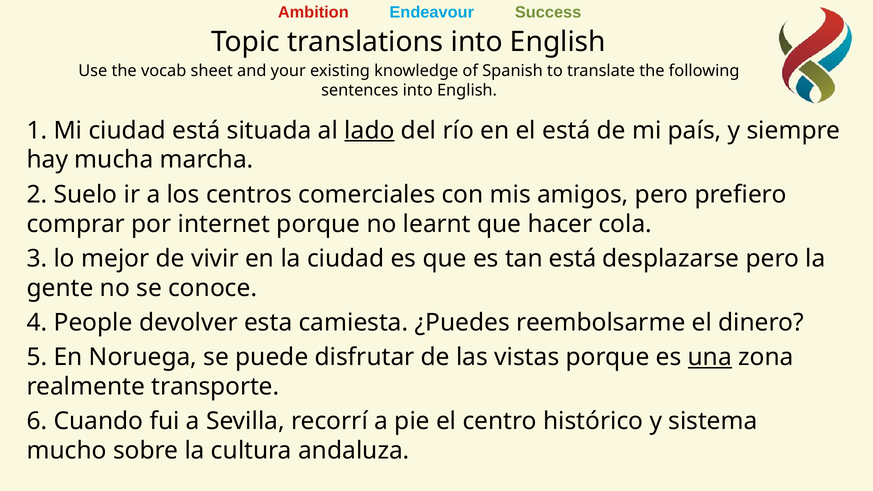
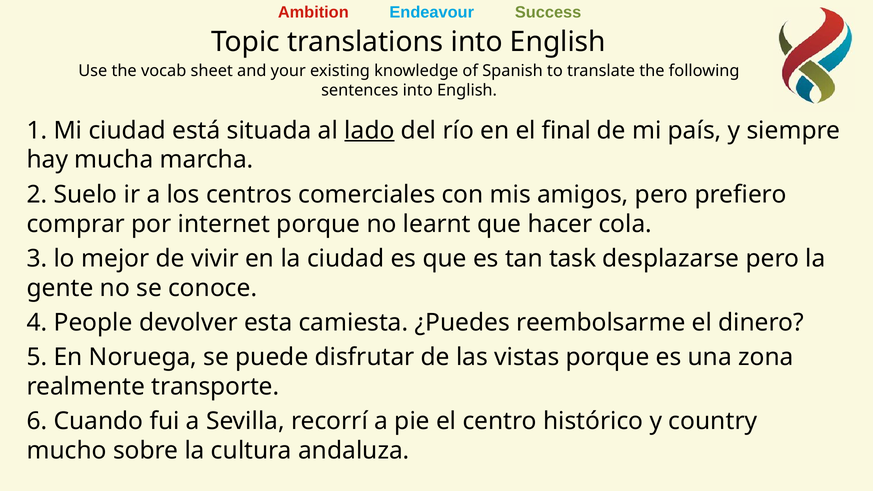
el está: está -> final (567, 130)
tan está: está -> task (573, 259)
una underline: present -> none (710, 357)
sistema: sistema -> country (713, 421)
